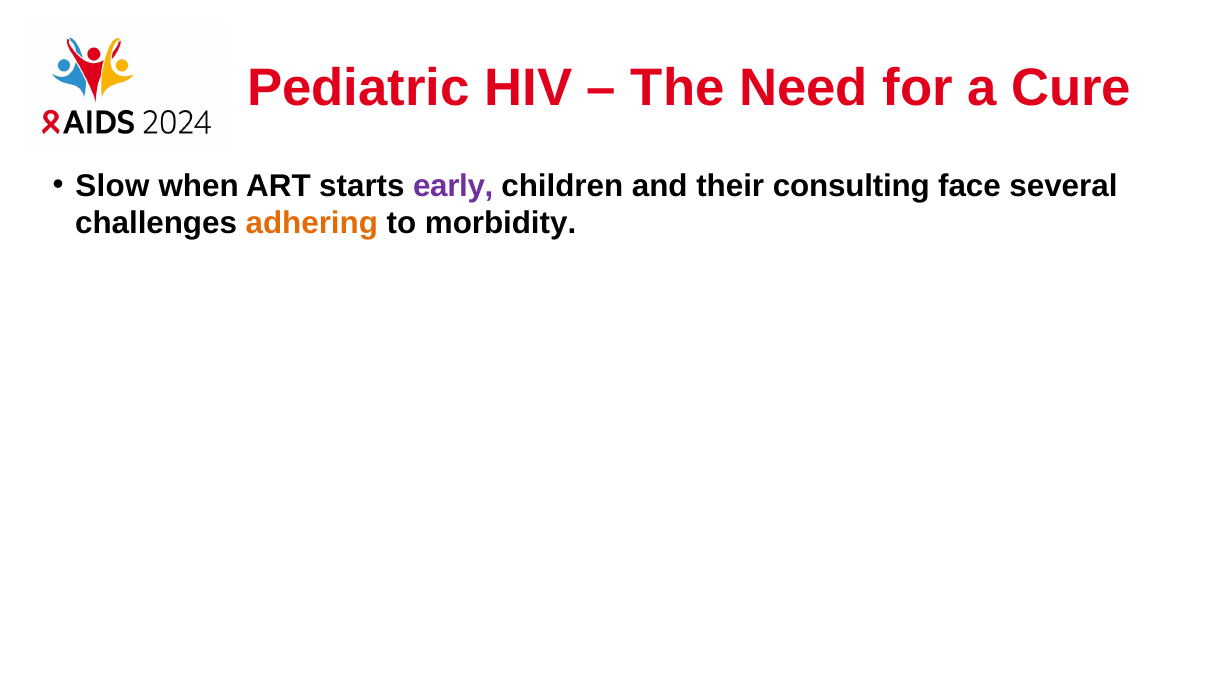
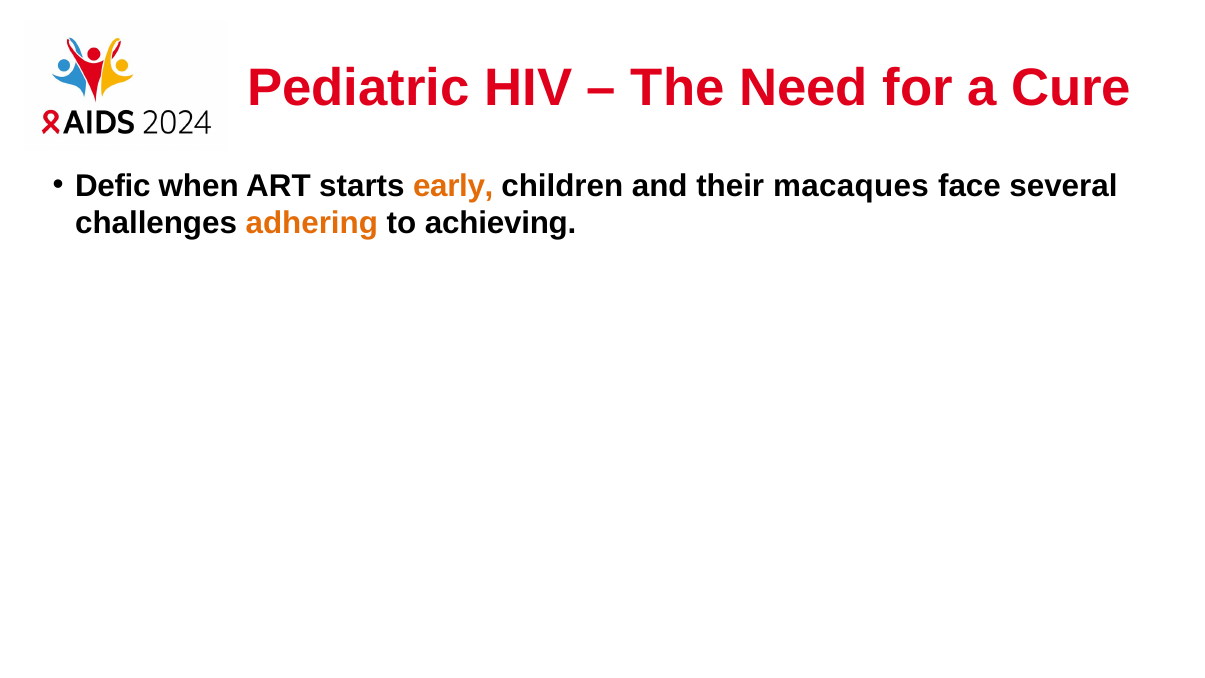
Slow: Slow -> Defic (113, 186)
early colour: purple -> orange (453, 186)
consulting: consulting -> macaques (851, 186)
morbidity: morbidity -> achieving (501, 223)
